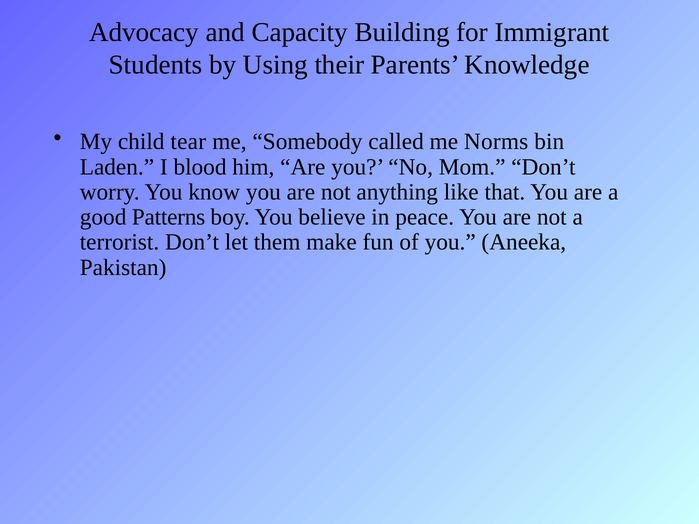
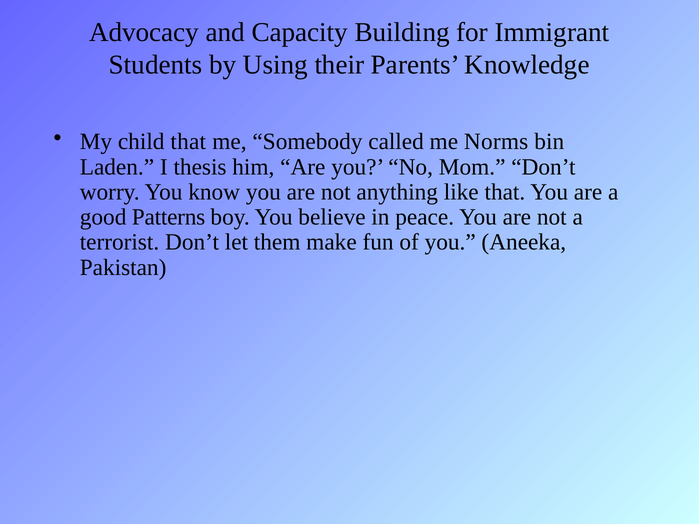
child tear: tear -> that (188, 142)
blood: blood -> thesis (200, 167)
